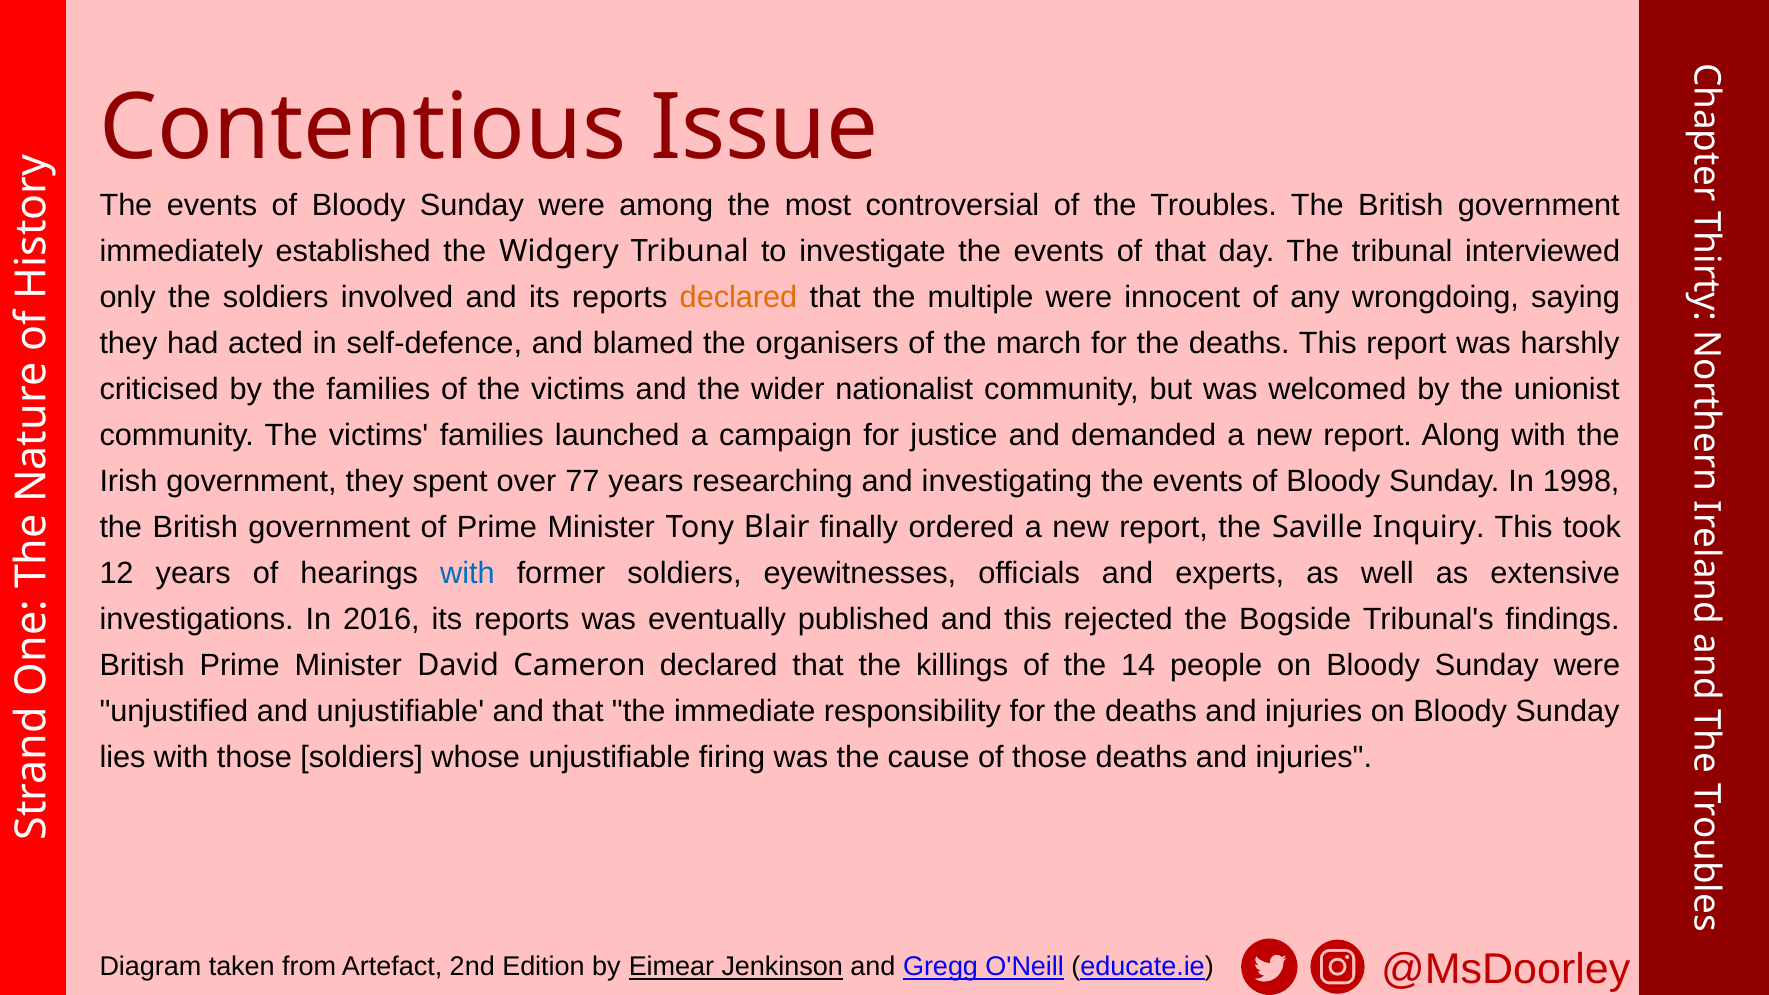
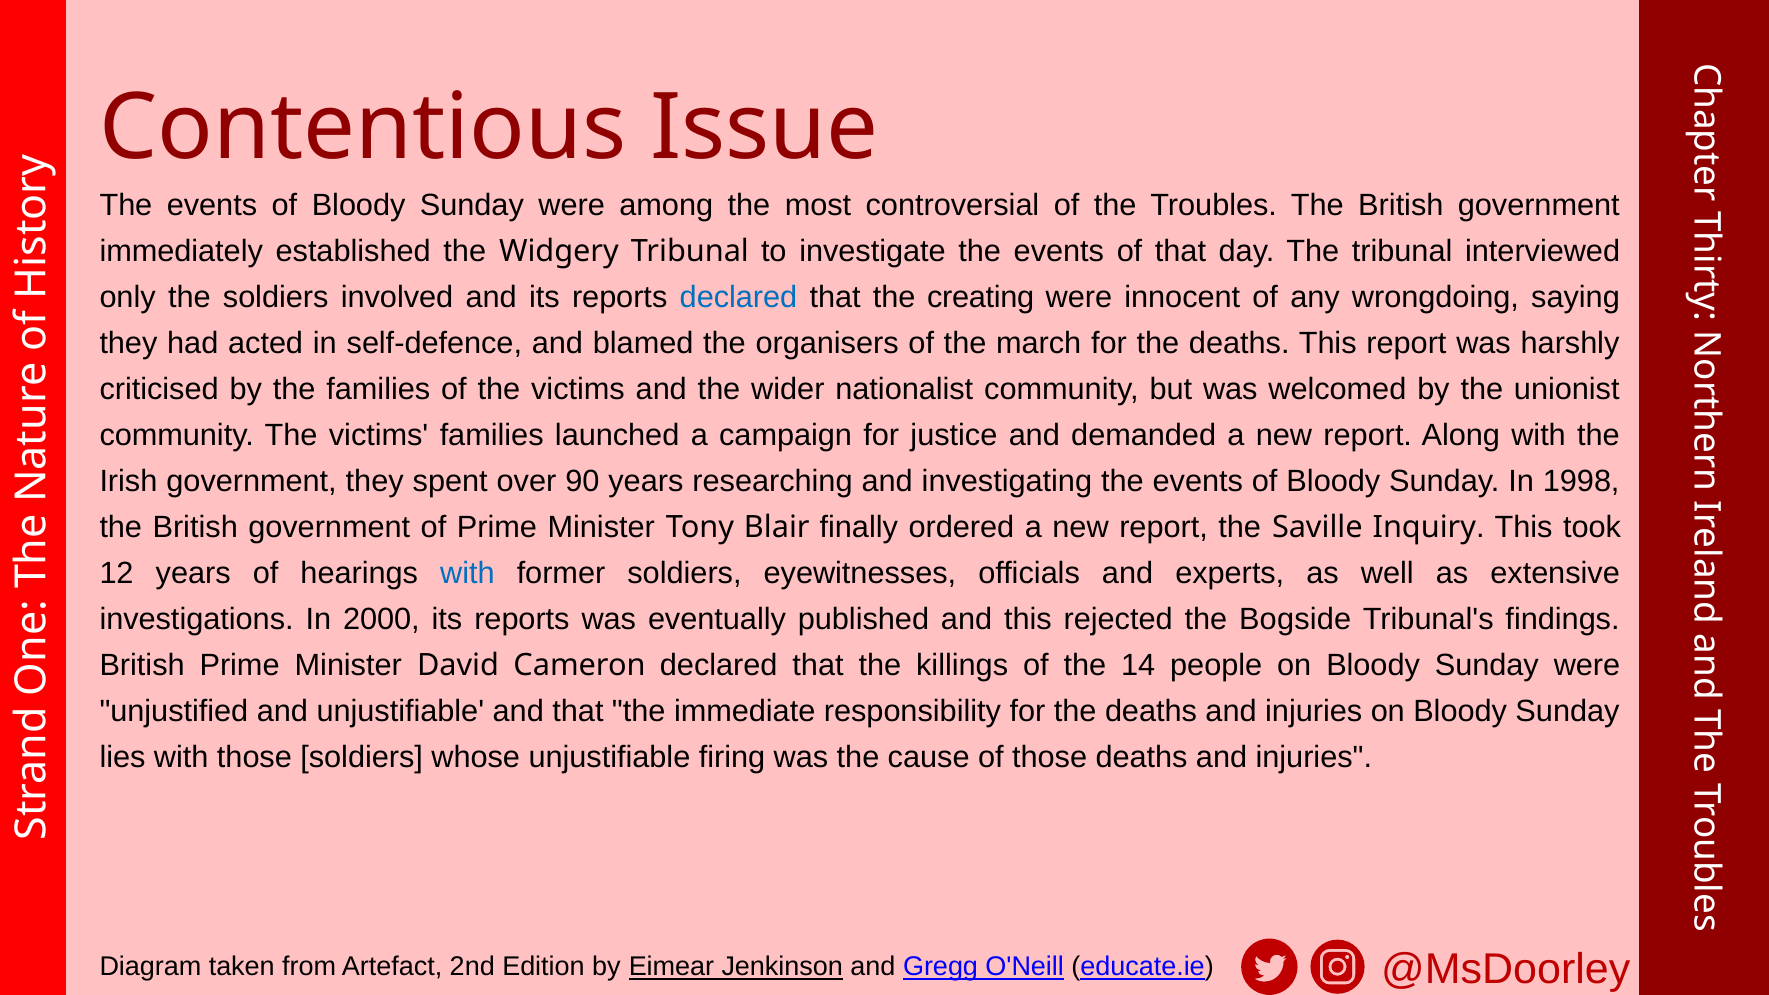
declared colour: orange -> blue (739, 297)
multiple: multiple -> creating (981, 297)
77: 77 -> 90 (582, 481)
2016: 2016 -> 2000 (381, 620)
